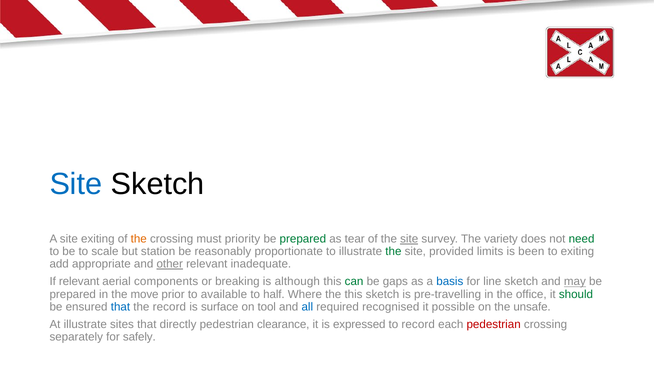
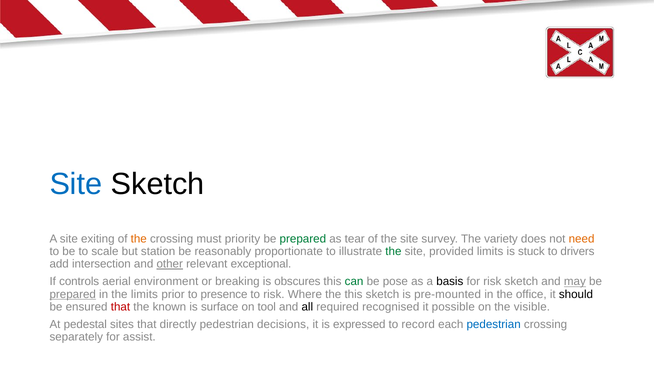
site underline: present -> none (409, 239)
need colour: green -> orange (582, 239)
been: been -> stuck (531, 251)
to exiting: exiting -> drivers (577, 251)
appropriate: appropriate -> intersection (101, 264)
inadequate: inadequate -> exceptional (261, 264)
If relevant: relevant -> controls (79, 282)
components: components -> environment (166, 282)
although: although -> obscures (297, 282)
gaps: gaps -> pose (395, 282)
basis colour: blue -> black (450, 282)
for line: line -> risk (492, 282)
prepared underline: none -> present (73, 294)
the move: move -> limits (144, 294)
available: available -> presence (224, 294)
to half: half -> risk (274, 294)
pre-travelling: pre-travelling -> pre-mounted (448, 294)
should colour: green -> black (576, 294)
that colour: blue -> red (120, 307)
the record: record -> known (169, 307)
all colour: blue -> black (307, 307)
unsafe: unsafe -> visible (532, 307)
At illustrate: illustrate -> pedestal (85, 324)
clearance: clearance -> decisions (283, 324)
pedestrian colour: red -> blue (494, 324)
safely: safely -> assist (139, 337)
